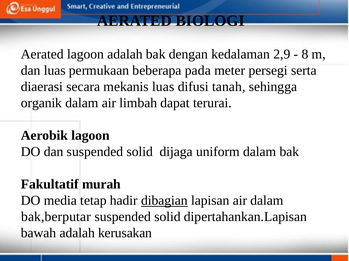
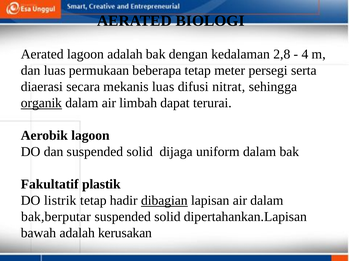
2,9: 2,9 -> 2,8 (282, 54)
8: 8 -> 4 (305, 54)
beberapa pada: pada -> tetap (198, 71)
tanah: tanah -> nitrat (229, 87)
organik underline: none -> present (41, 103)
murah: murah -> plastik (101, 185)
media: media -> listrik (60, 201)
